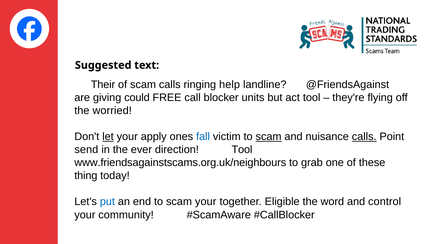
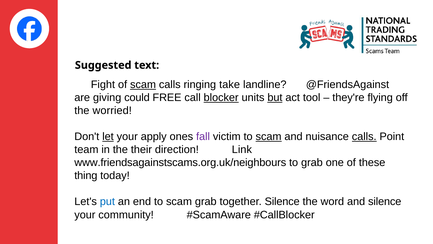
Their: Their -> Fight (103, 84)
scam underline: none -> present (143, 84)
help: help -> take (230, 84)
blocker underline: none -> present (221, 97)
but underline: none -> present (275, 97)
fall colour: blue -> purple (203, 136)
send: send -> team (86, 149)
ever: ever -> their (141, 149)
direction Tool: Tool -> Link (242, 149)
scam your: your -> grab (206, 201)
together Eligible: Eligible -> Silence (282, 201)
and control: control -> silence (385, 201)
